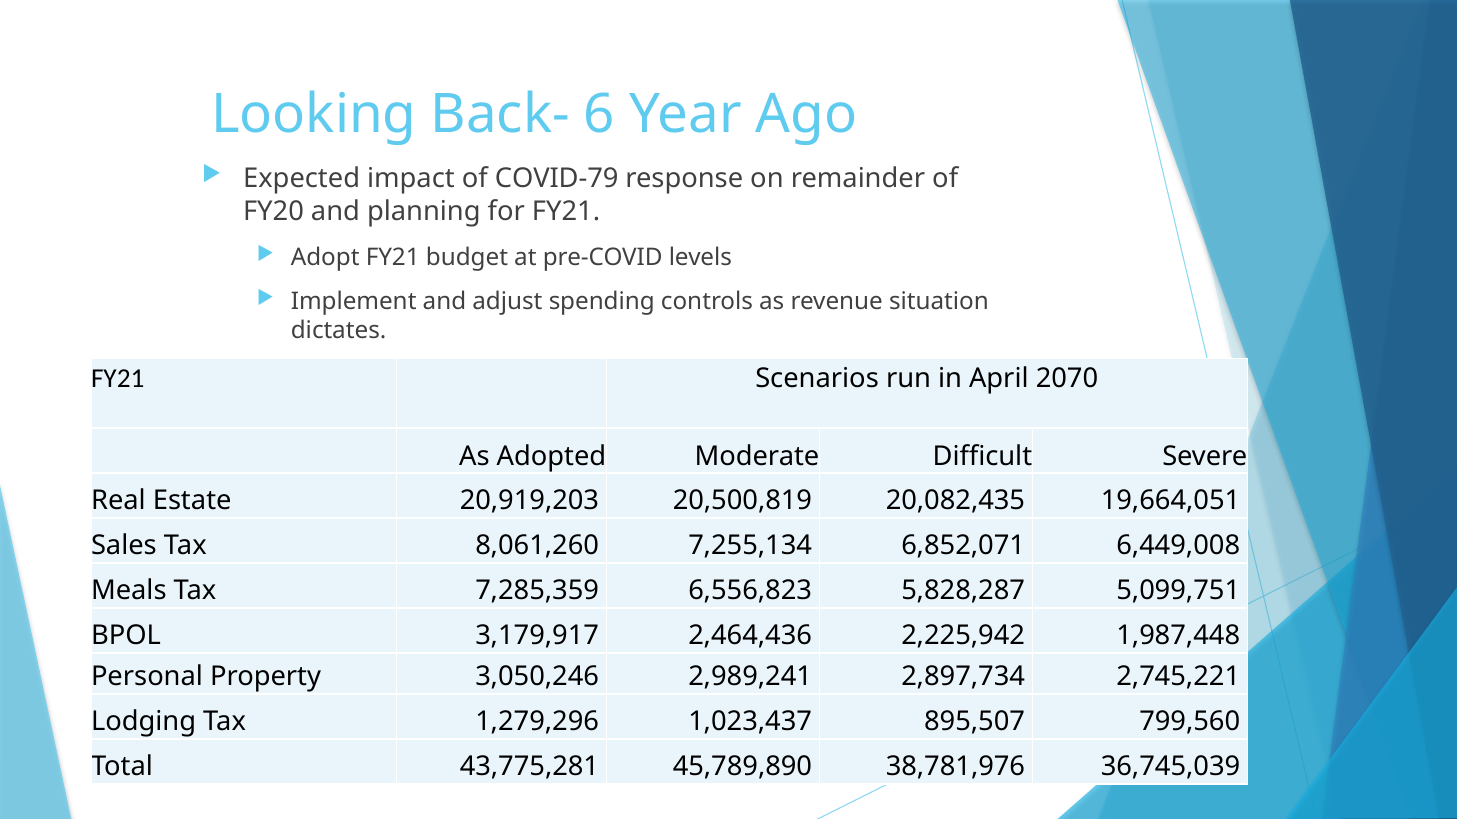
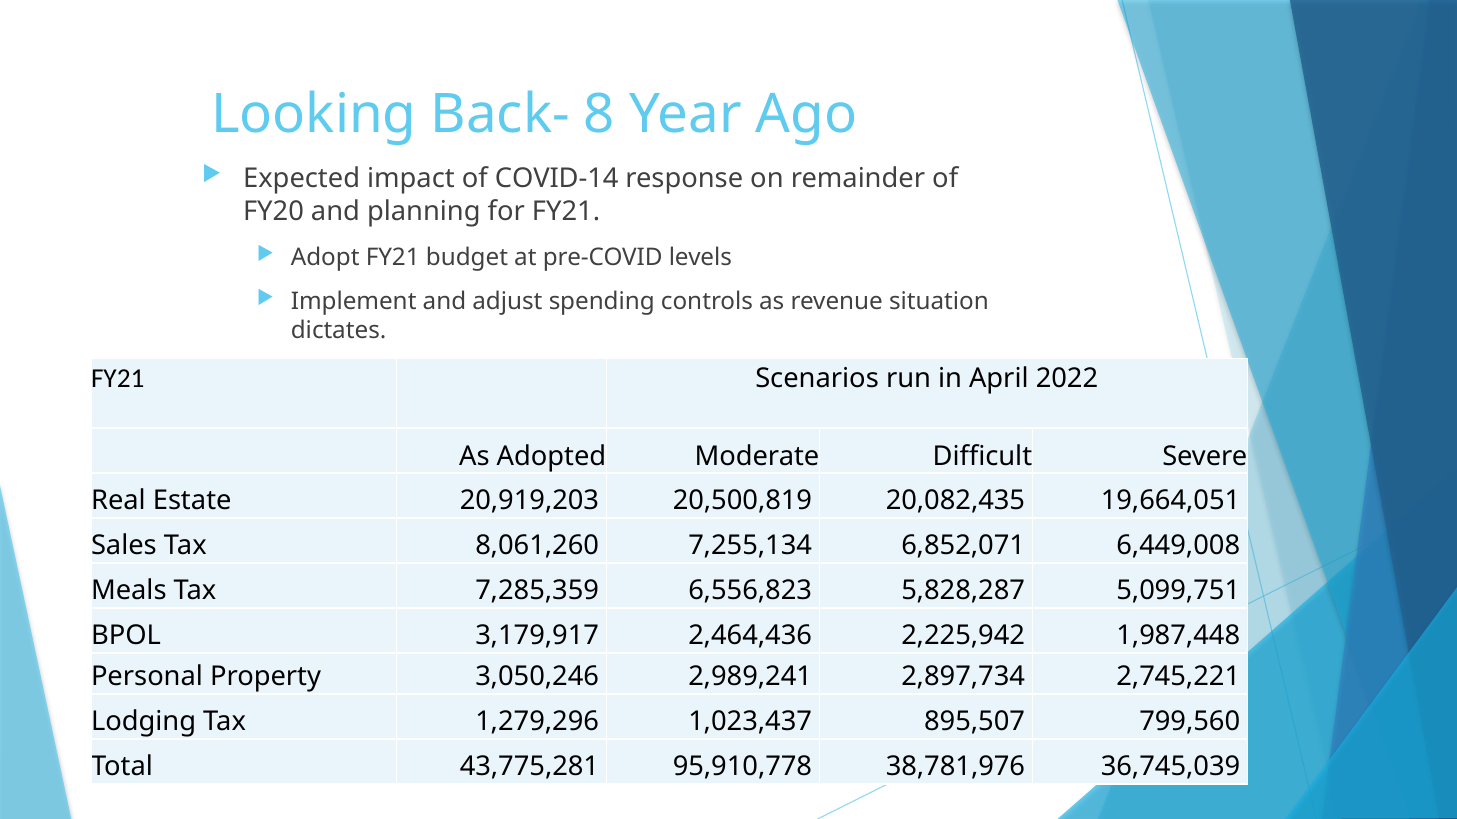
6: 6 -> 8 (600, 115)
COVID-79: COVID-79 -> COVID-14 (557, 179)
2070: 2070 -> 2022 (1067, 379)
45,789,890: 45,789,890 -> 95,910,778 (742, 767)
